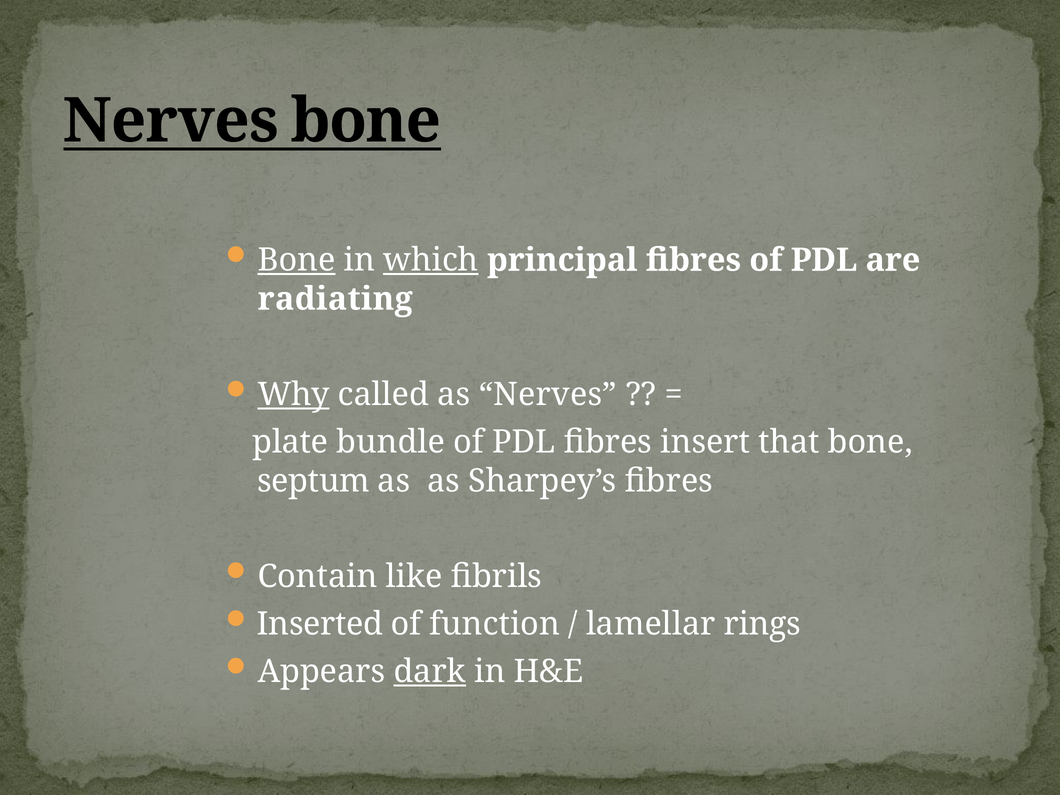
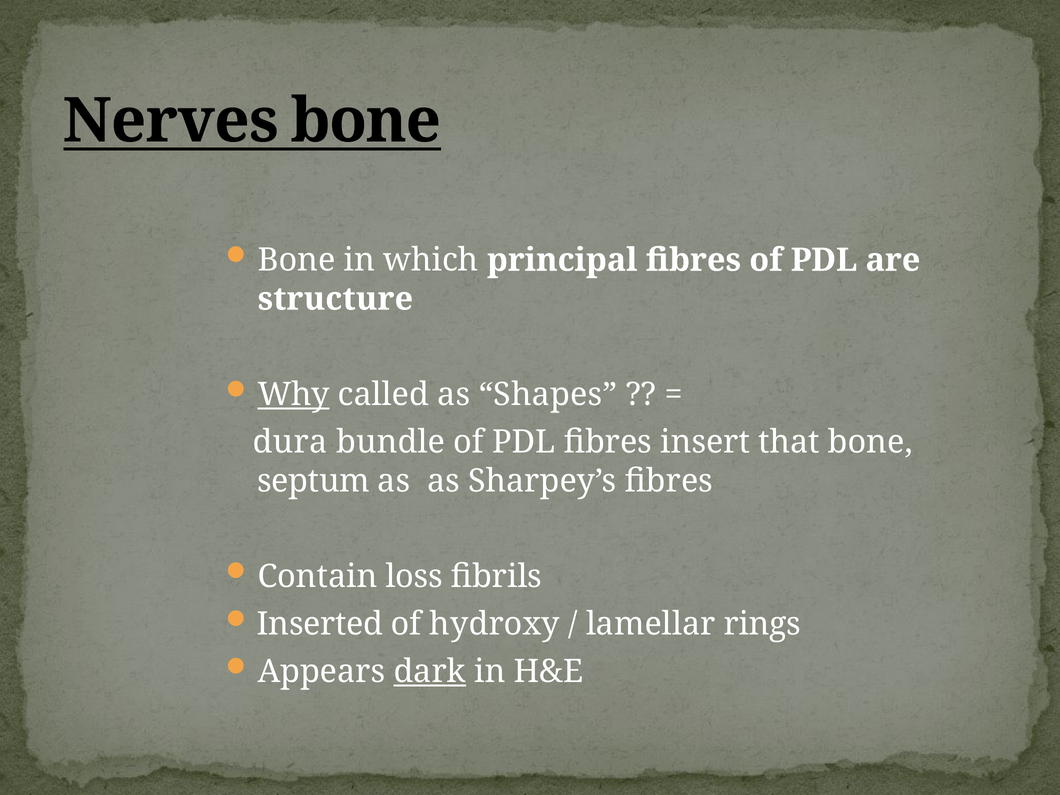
Bone underline: present -> none (296, 260)
which underline: present -> none (431, 260)
radiating: radiating -> structure (335, 299)
as Nerves: Nerves -> Shapes (548, 394)
plate: plate -> dura (290, 442)
like: like -> loss (414, 576)
function: function -> hydroxy (495, 624)
